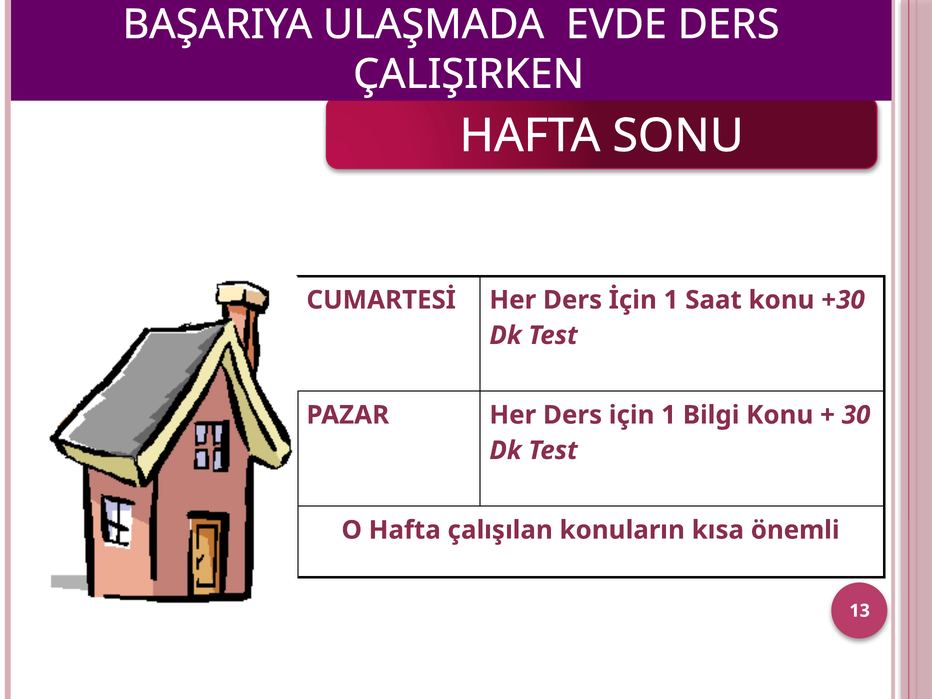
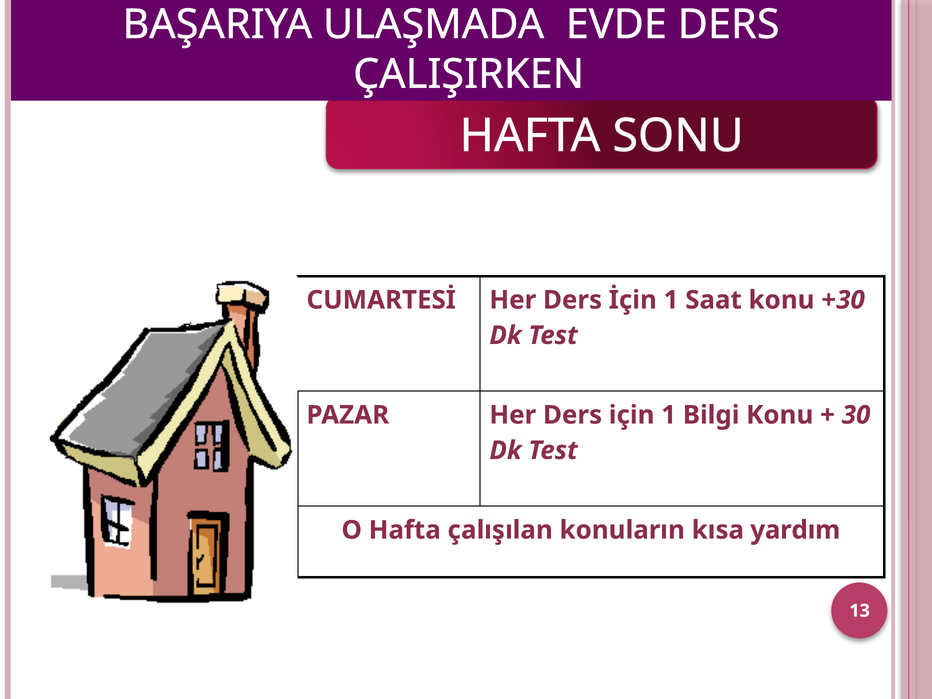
önemli: önemli -> yardım (795, 530)
